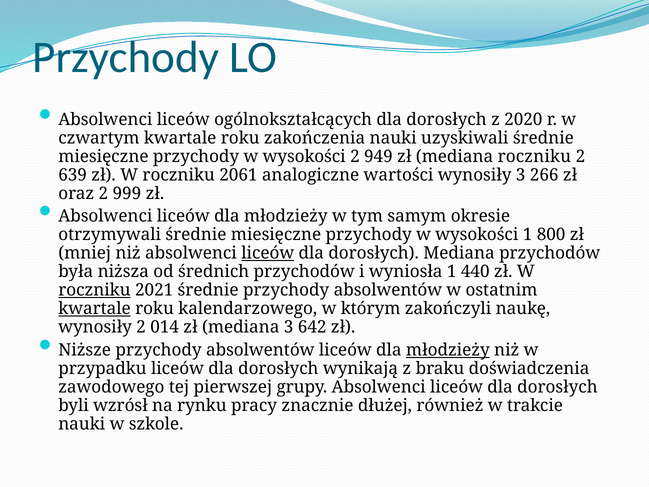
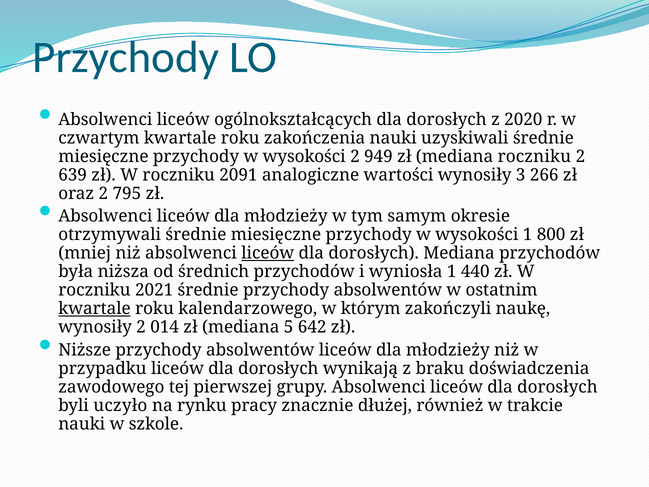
2061: 2061 -> 2091 (238, 175)
999: 999 -> 795 (127, 193)
roczniku underline: present -> none (94, 290)
mediana 3: 3 -> 5 (289, 327)
młodzieży underline: present -> none (448, 350)
wzrósł: wzrósł -> uczyło (120, 405)
